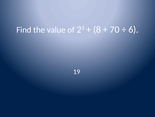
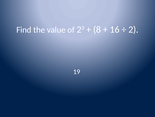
70: 70 -> 16 (115, 29)
6: 6 -> 2 (133, 29)
